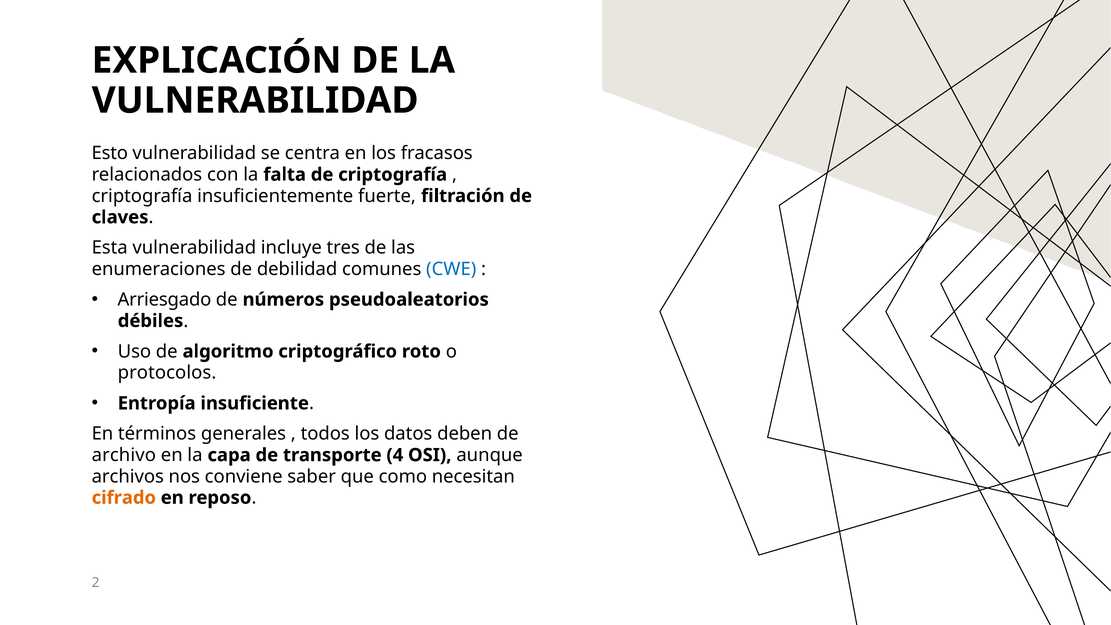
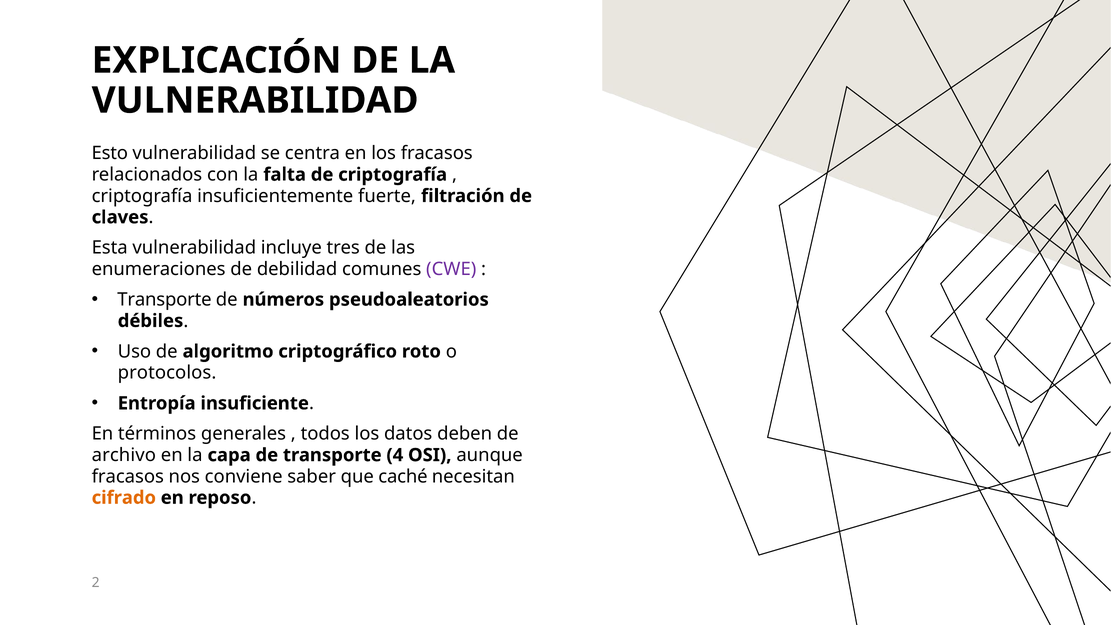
CWE colour: blue -> purple (451, 269)
Arriesgado: Arriesgado -> Transporte (164, 300)
archivos: archivos -> fracasos (128, 476)
como: como -> caché (403, 476)
